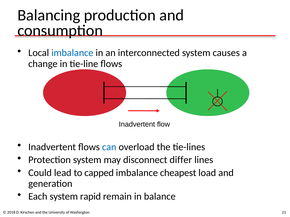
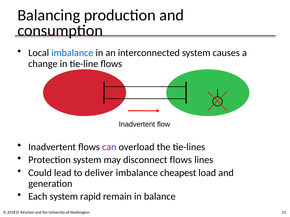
can colour: blue -> purple (109, 147)
disconnect differ: differ -> flows (181, 160)
capped: capped -> deliver (99, 173)
